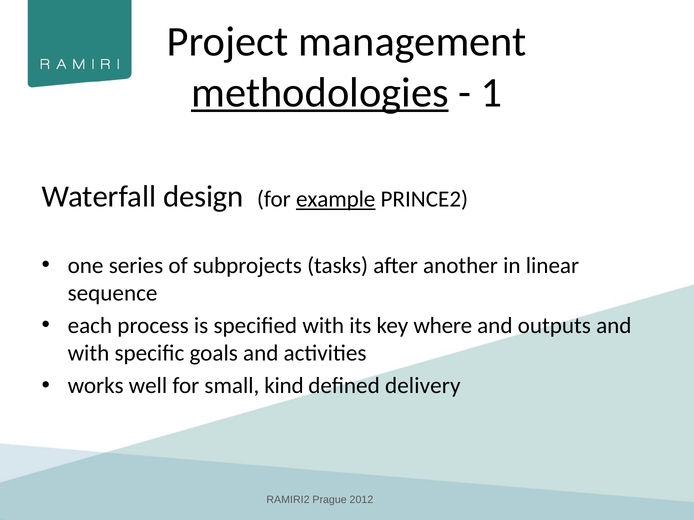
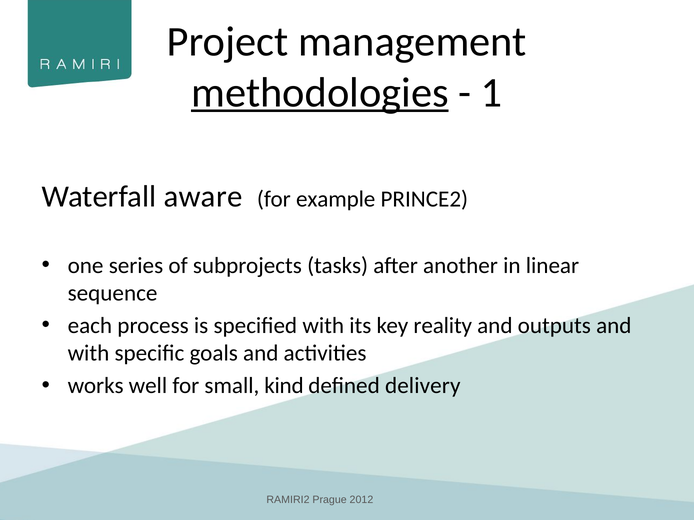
design: design -> aware (203, 197)
example underline: present -> none (336, 199)
where: where -> reality (443, 326)
